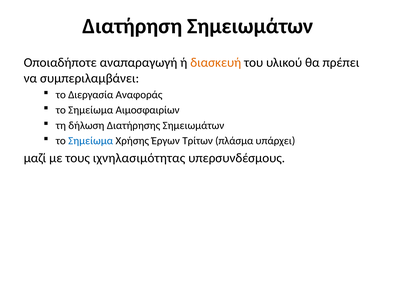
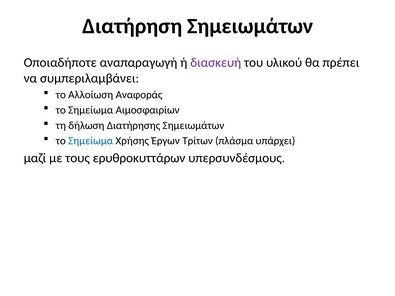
διασκευή colour: orange -> purple (216, 62)
Διεργασία: Διεργασία -> Αλλοίωση (91, 95)
ιχνηλασιμότητας: ιχνηλασιμότητας -> ερυθροκυττάρων (139, 158)
